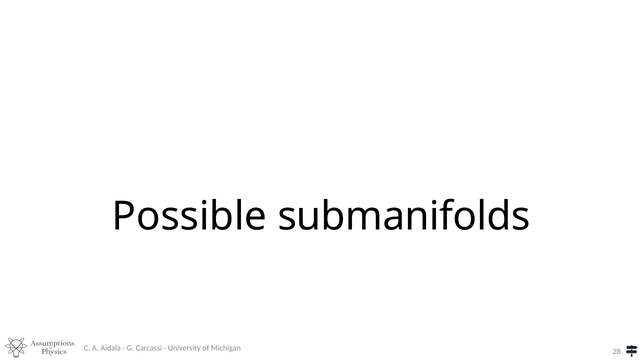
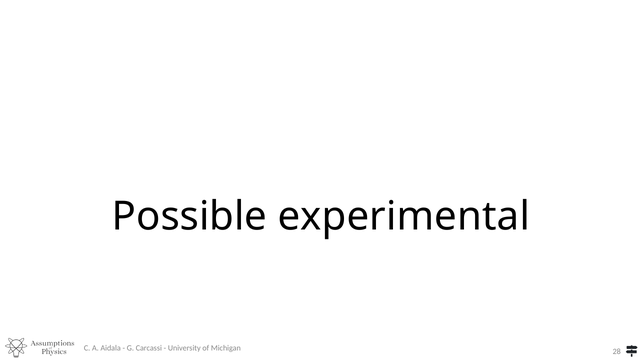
submanifolds: submanifolds -> experimental (404, 216)
